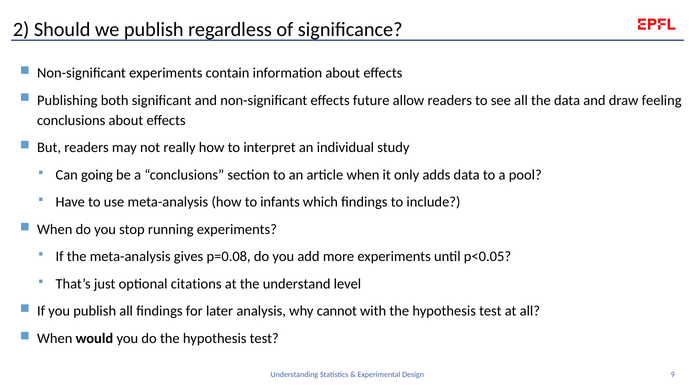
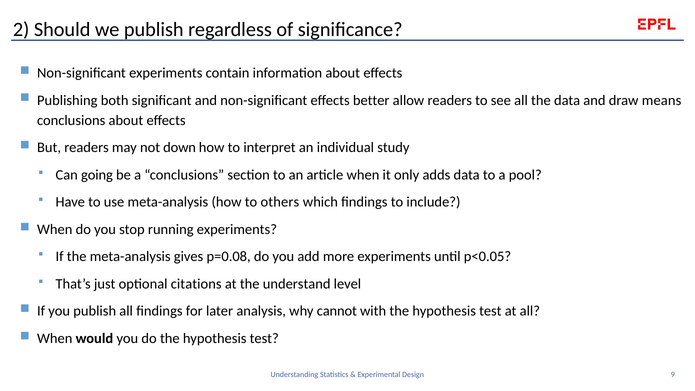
future: future -> better (371, 100)
feeling: feeling -> means (662, 100)
really: really -> down (180, 148)
infants: infants -> others (280, 202)
